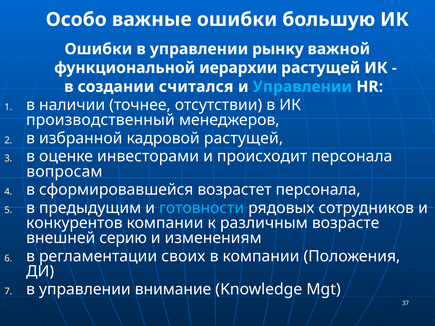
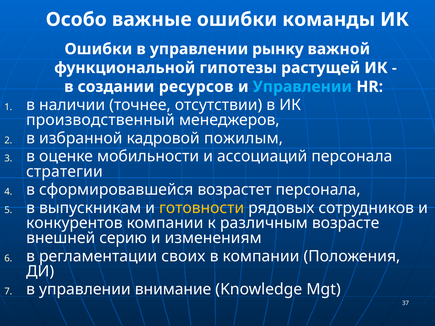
большую: большую -> команды (329, 20)
иерархии: иерархии -> гипотезы (238, 68)
считался: считался -> ресурсов (196, 87)
кадровой растущей: растущей -> пожилым (244, 138)
инвесторами: инвесторами -> мобильности (148, 157)
происходит: происходит -> ассоциаций (262, 157)
вопросам: вопросам -> стратегии (64, 172)
предыдущим: предыдущим -> выпускникам (90, 208)
готовности colour: light blue -> yellow (202, 208)
